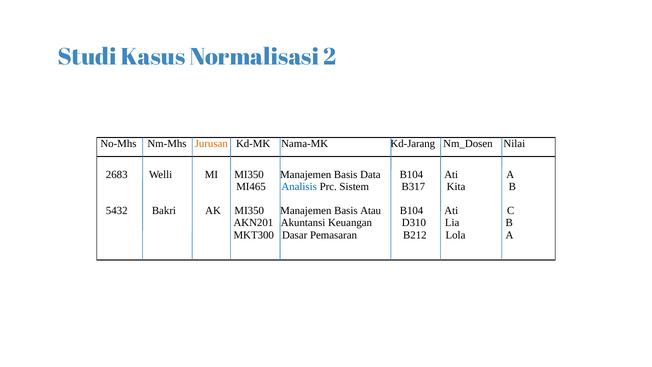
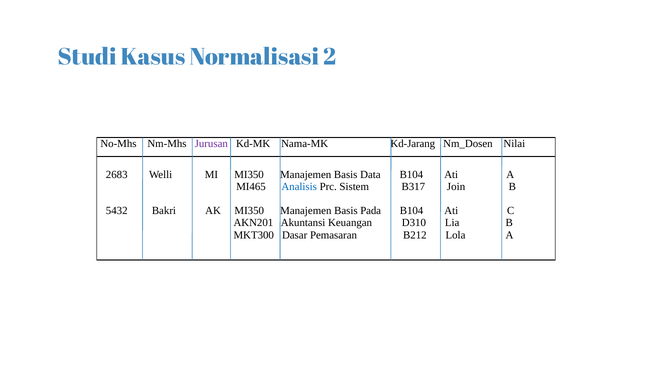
Jurusan colour: orange -> purple (211, 144)
Kita: Kita -> Join (456, 187)
Atau: Atau -> Pada (371, 211)
